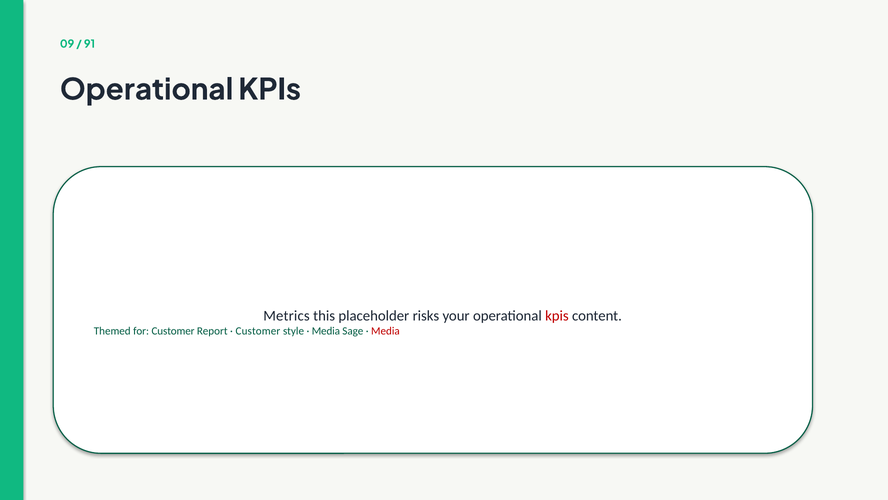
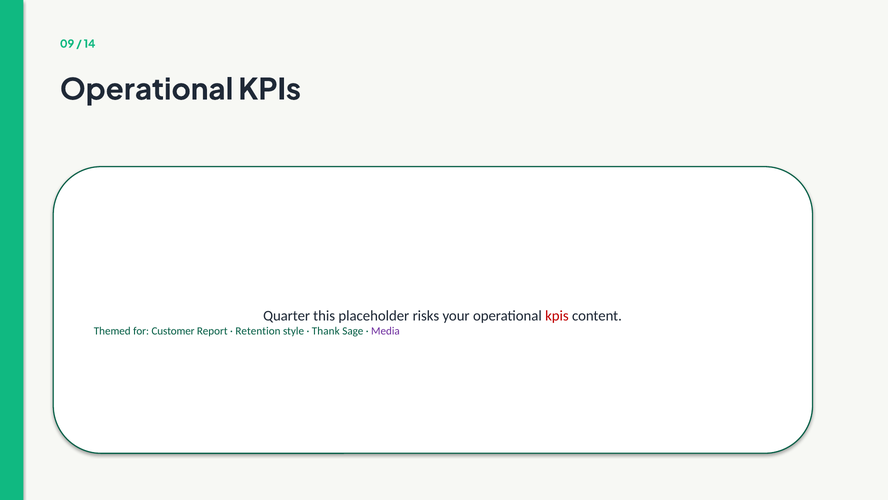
91: 91 -> 14 (90, 44)
Metrics: Metrics -> Quarter (287, 316)
Customer: Customer -> Retention (258, 331)
Media: Media -> Thank (326, 331)
Media colour: red -> purple (385, 331)
